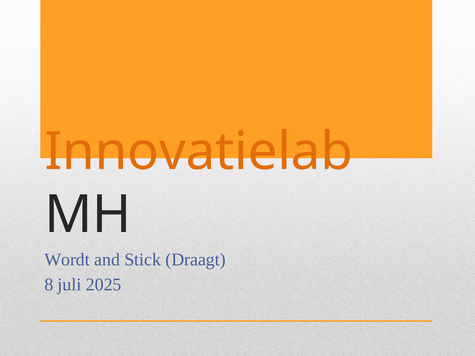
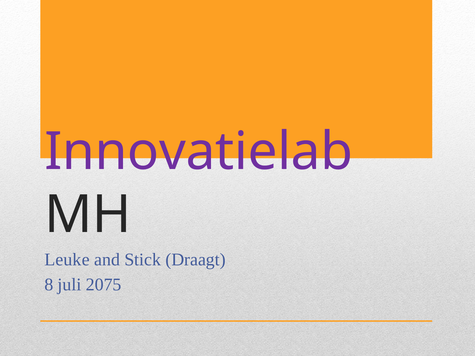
Innovatielab colour: orange -> purple (199, 152)
Wordt: Wordt -> Leuke (67, 260)
2025: 2025 -> 2075 (104, 285)
